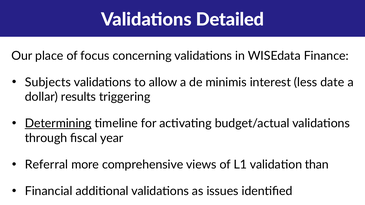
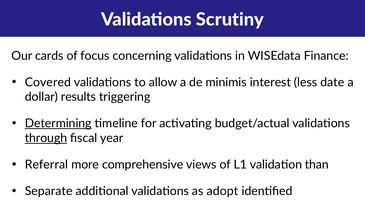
Detailed: Detailed -> Scrutiny (230, 20)
place: place -> cards (49, 56)
Subjects: Subjects -> Covered (48, 82)
through underline: none -> present (46, 138)
Financial: Financial -> Separate (49, 191)
issues: issues -> adopt (222, 191)
